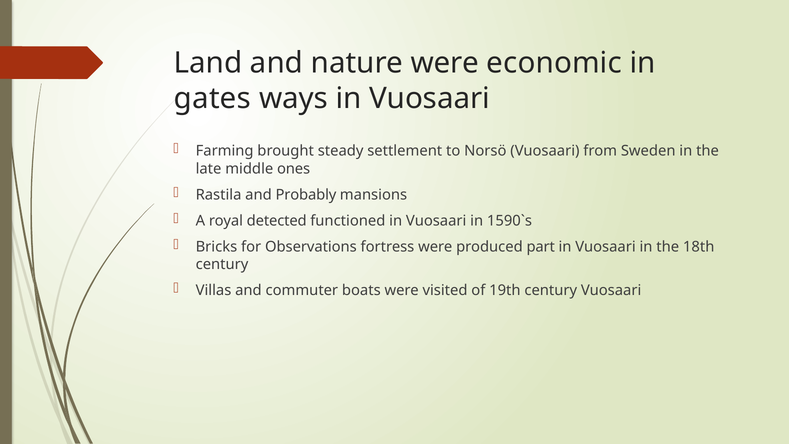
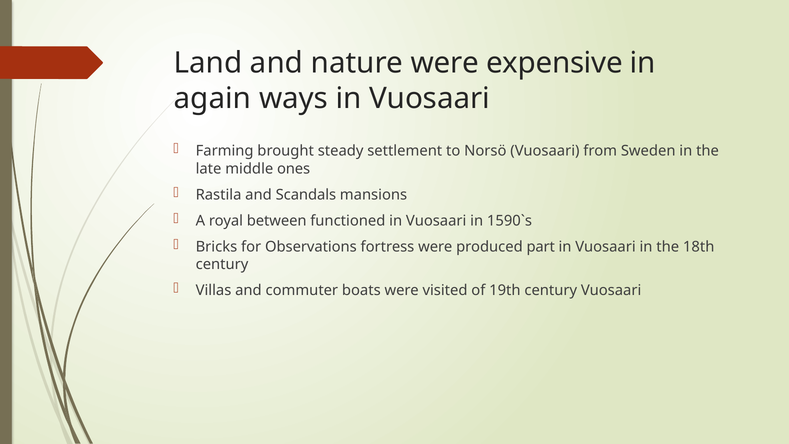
economic: economic -> expensive (554, 63)
gates: gates -> again (213, 99)
Probably: Probably -> Scandals (306, 195)
detected: detected -> between (277, 221)
